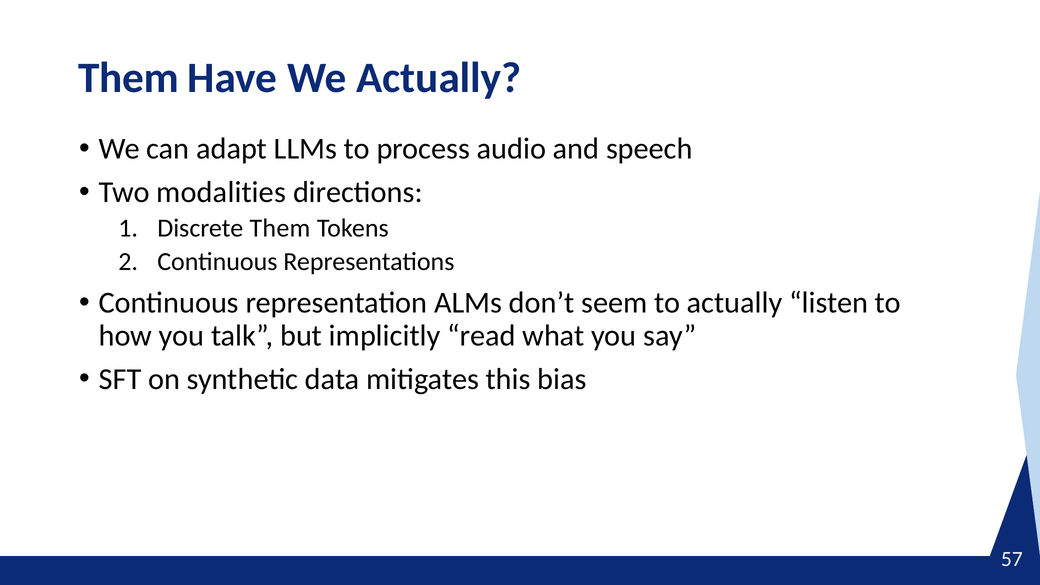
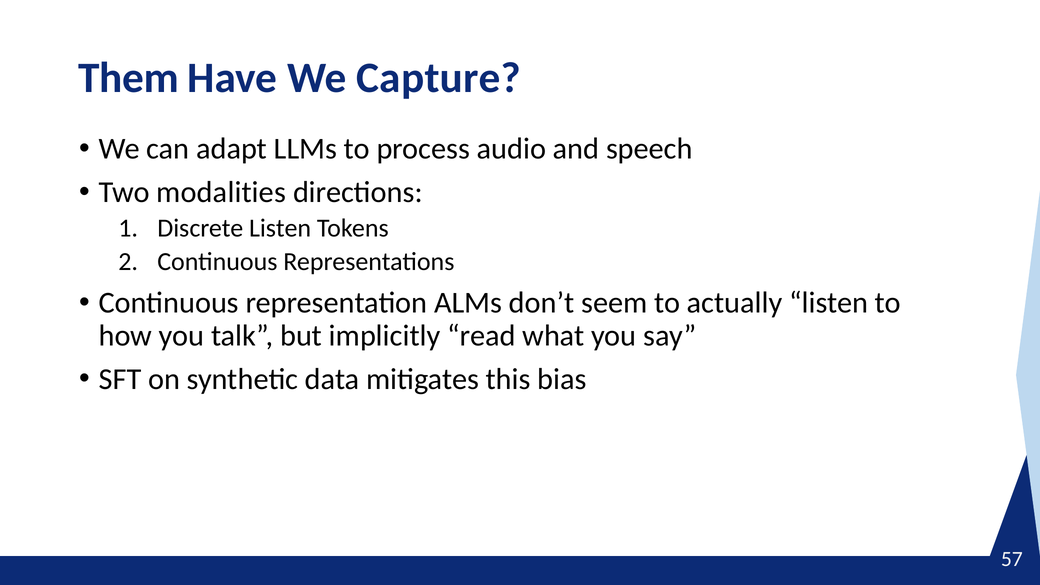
We Actually: Actually -> Capture (439, 78)
Discrete Them: Them -> Listen (280, 228)
